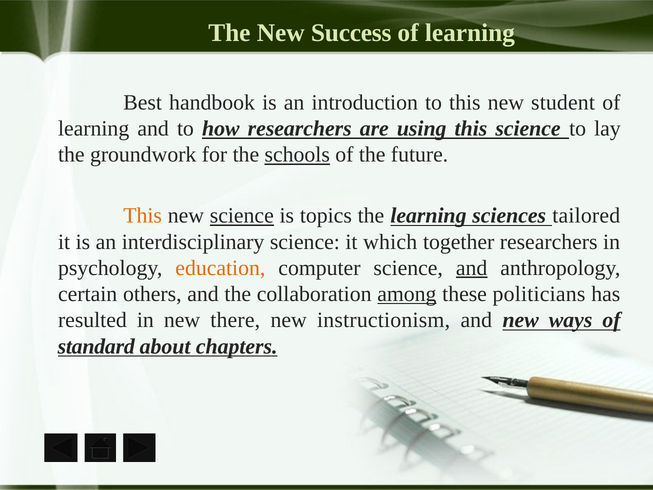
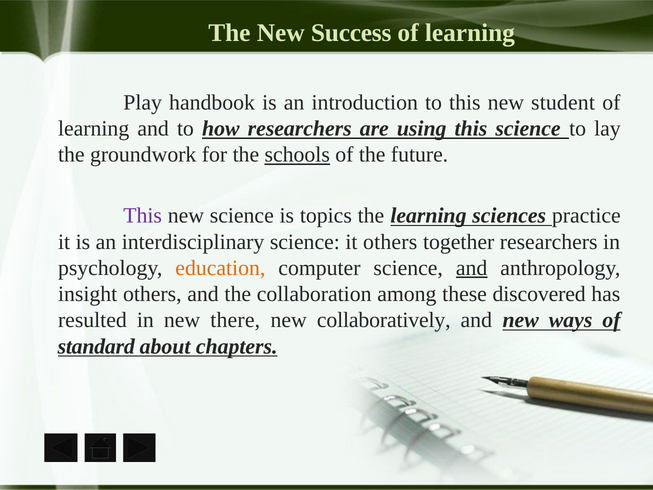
Best: Best -> Play (143, 102)
This colour: orange -> purple (143, 216)
science underline: present -> none (242, 216)
tailored: tailored -> practice (586, 216)
it which: which -> others (390, 242)
certain: certain -> insight (88, 294)
among underline: present -> none (407, 294)
politicians: politicians -> discovered (539, 294)
instructionism: instructionism -> collaboratively (384, 320)
